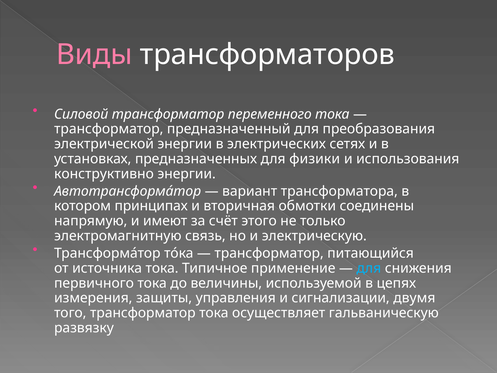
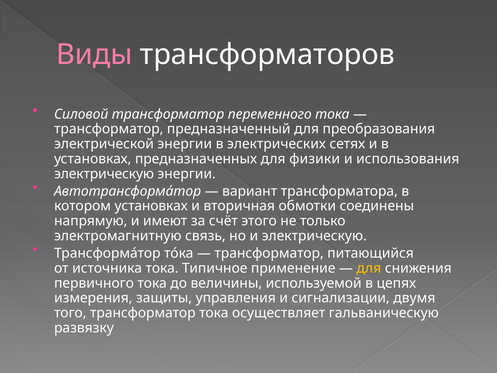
конструктивно: конструктивно -> электрическую (104, 174)
котором принципах: принципах -> установках (151, 206)
для colour: light blue -> yellow (369, 268)
